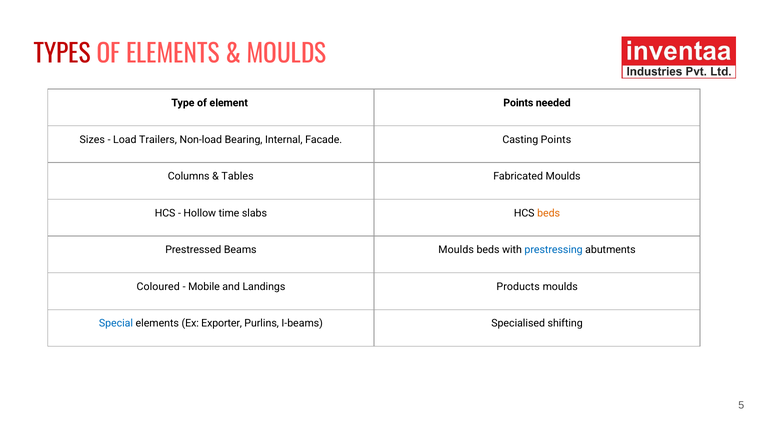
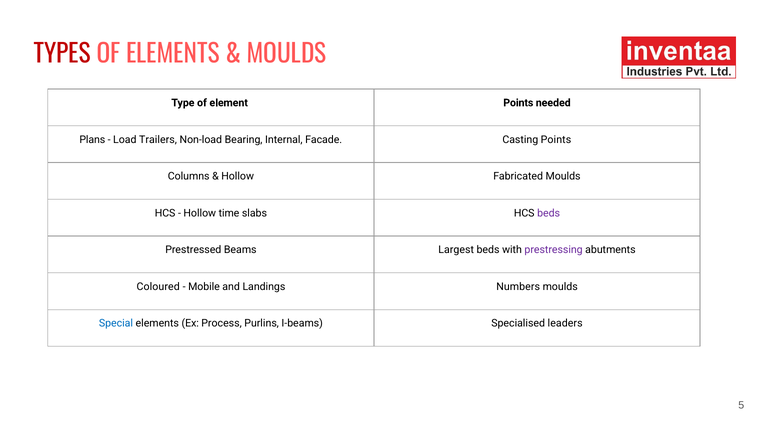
Sizes: Sizes -> Plans (92, 140)
Tables: Tables -> Hollow (238, 177)
beds colour: orange -> purple (549, 213)
Beams Moulds: Moulds -> Largest (456, 250)
prestressing colour: blue -> purple (554, 250)
Products: Products -> Numbers (518, 287)
Exporter: Exporter -> Process (222, 324)
shifting: shifting -> leaders (565, 324)
